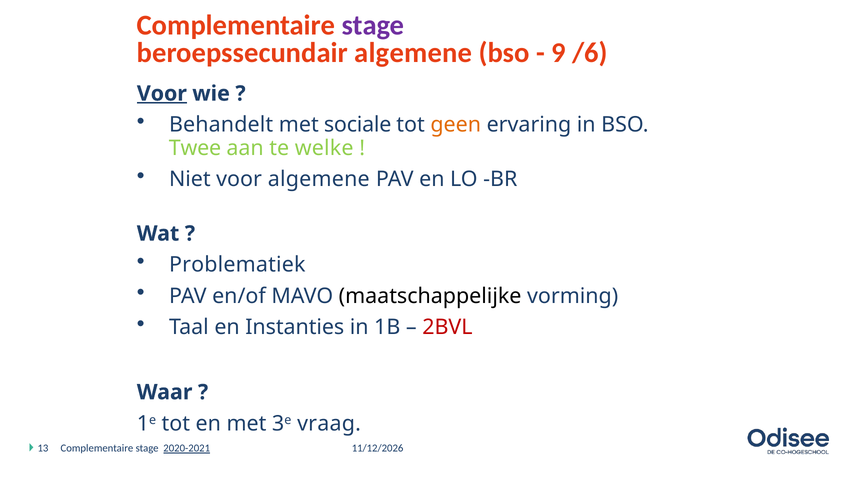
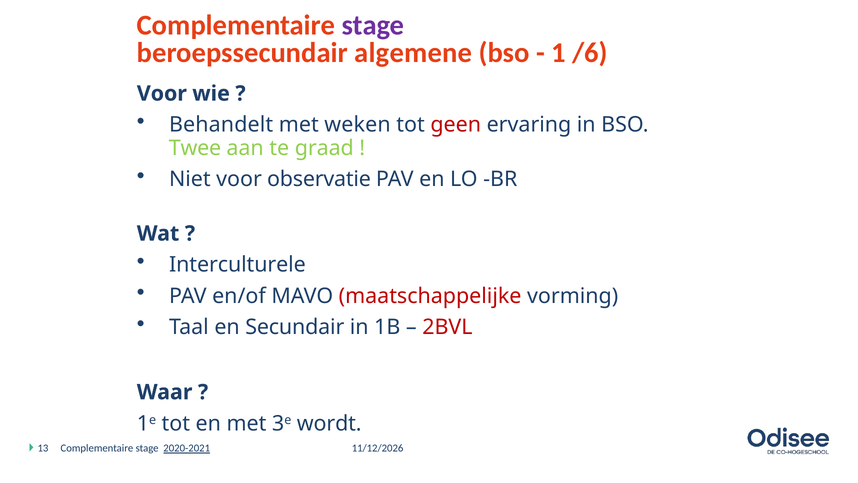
9: 9 -> 1 (559, 53)
Voor underline: present -> none (162, 94)
sociale: sociale -> weken (357, 125)
geen colour: orange -> red (456, 125)
welke: welke -> graad (324, 148)
voor algemene: algemene -> observatie (319, 179)
Problematiek: Problematiek -> Interculturele (237, 265)
maatschappelijke colour: black -> red (430, 296)
Instanties: Instanties -> Secundair (295, 327)
vraag: vraag -> wordt (329, 423)
